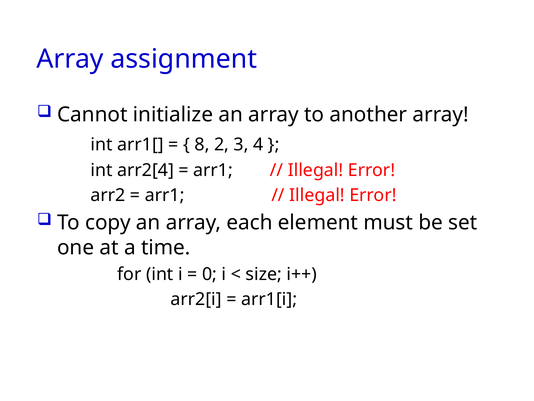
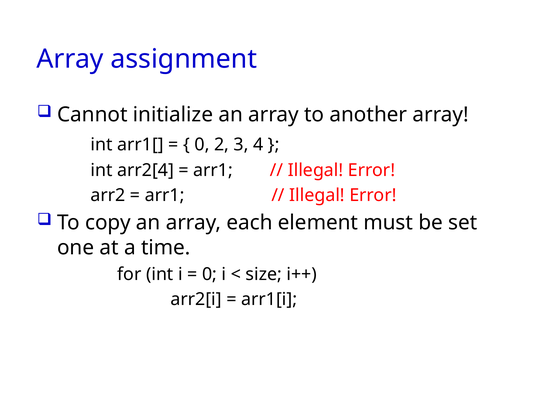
8: 8 -> 0 (202, 145)
